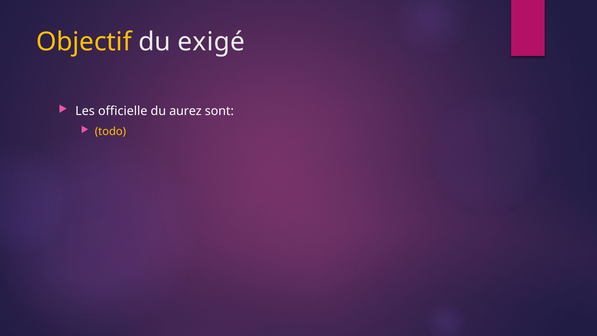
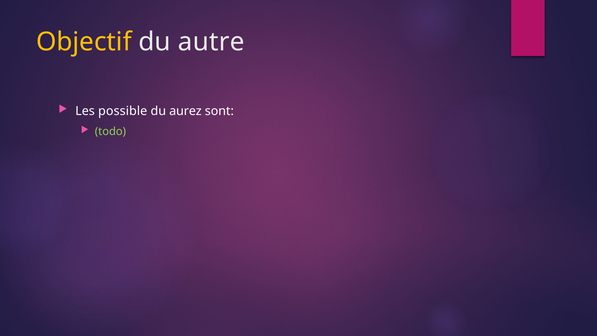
exigé: exigé -> autre (211, 42)
officielle: officielle -> possible (123, 111)
todo colour: yellow -> light green (110, 131)
